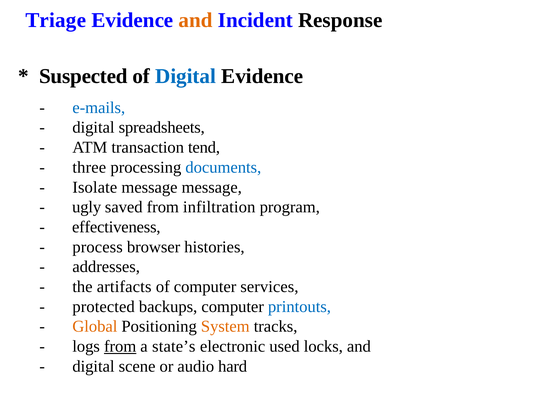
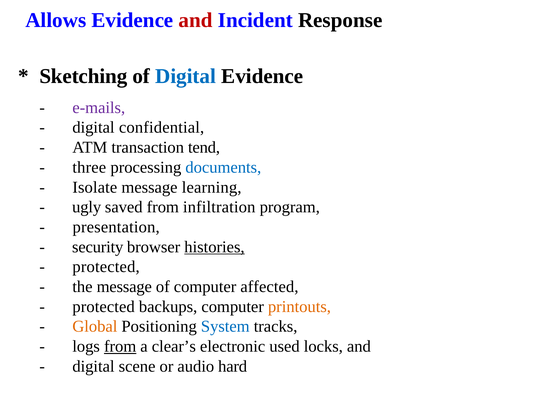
Triage: Triage -> Allows (56, 20)
and colour: orange -> red (196, 20)
Suspected: Suspected -> Sketching (83, 76)
e-mails colour: blue -> purple (99, 108)
spreadsheets: spreadsheets -> confidential (162, 128)
message message: message -> learning (212, 187)
effectiveness: effectiveness -> presentation (116, 227)
process: process -> security (98, 247)
histories underline: none -> present (214, 247)
addresses: addresses -> protected (106, 267)
the artifacts: artifacts -> message (124, 287)
services: services -> affected (269, 287)
printouts colour: blue -> orange (299, 307)
System colour: orange -> blue (225, 327)
state’s: state’s -> clear’s (174, 347)
